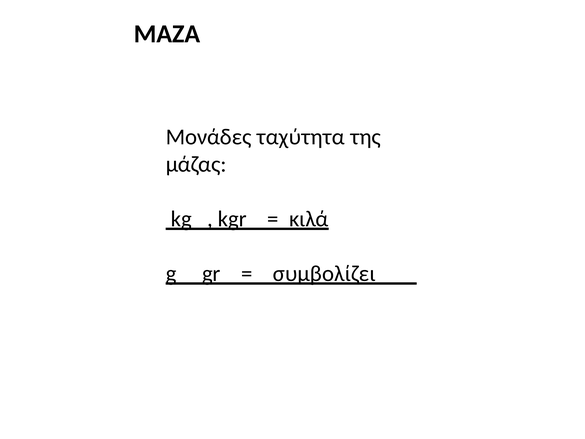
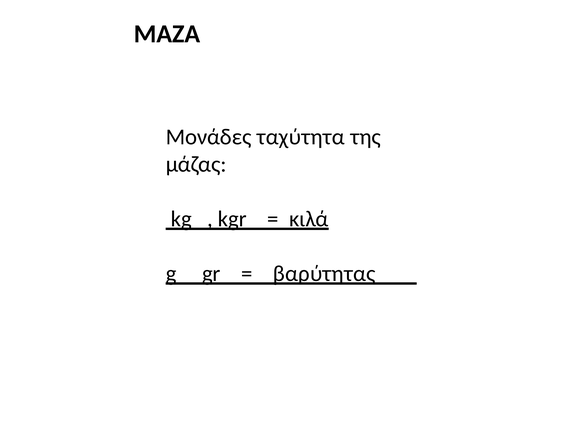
συμβολίζει: συμβολίζει -> βαρύτητας (324, 273)
